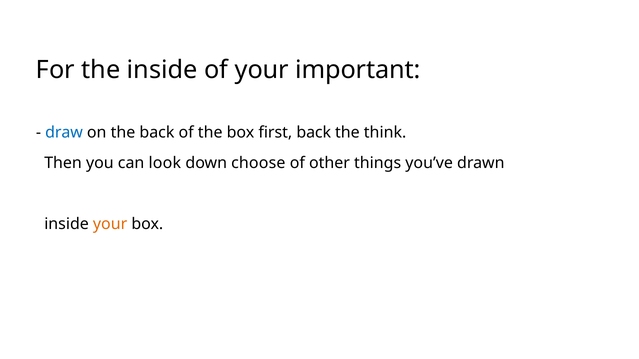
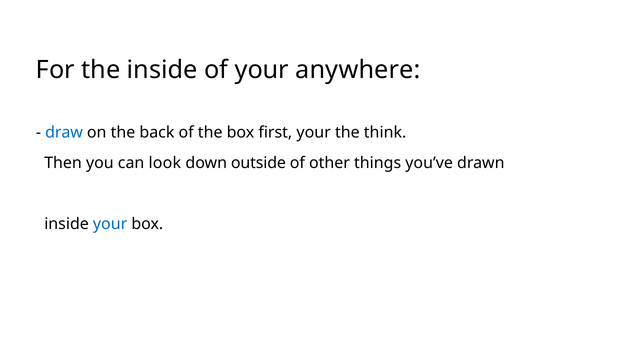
important: important -> anywhere (358, 70)
first back: back -> your (314, 132)
choose: choose -> outside (258, 163)
your colour: orange -> blue (110, 224)
